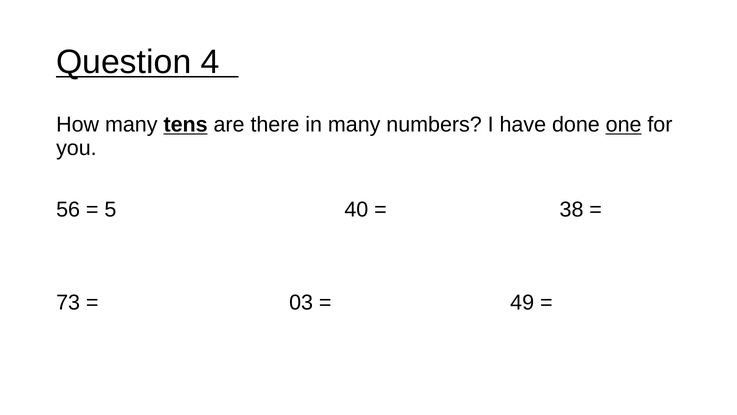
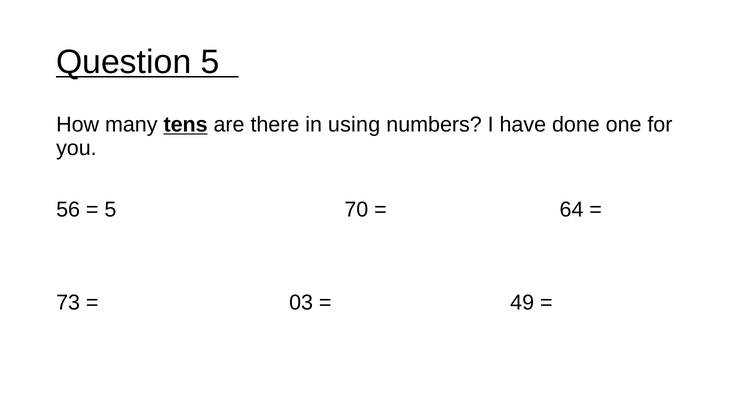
Question 4: 4 -> 5 (210, 62)
in many: many -> using (354, 125)
one underline: present -> none (624, 125)
40: 40 -> 70 (356, 210)
38: 38 -> 64 (572, 210)
